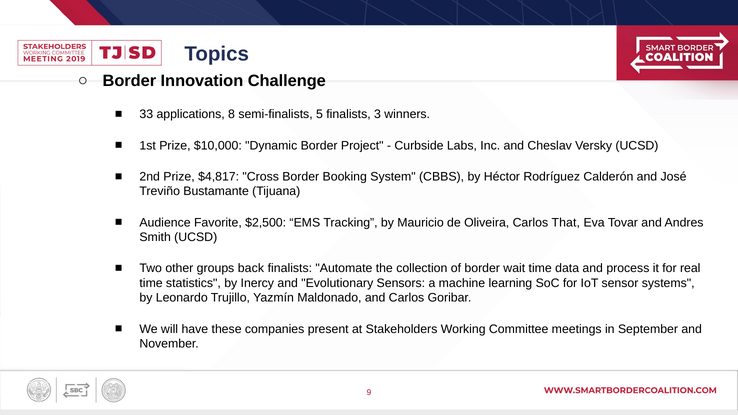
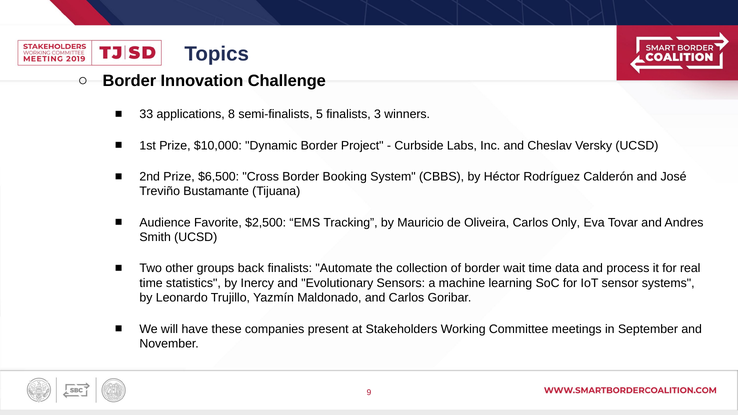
$4,817: $4,817 -> $6,500 (219, 177)
That: That -> Only (566, 223)
